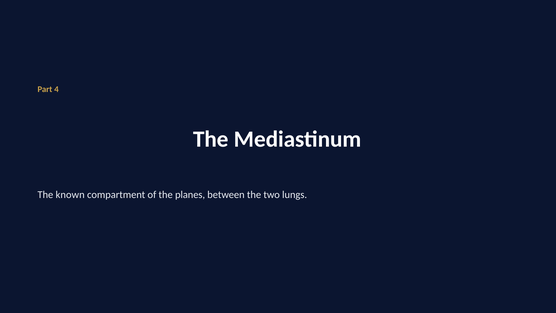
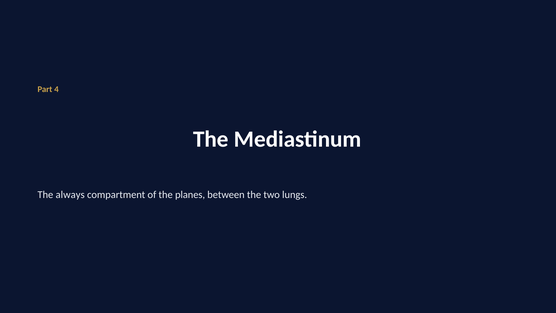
known: known -> always (70, 195)
